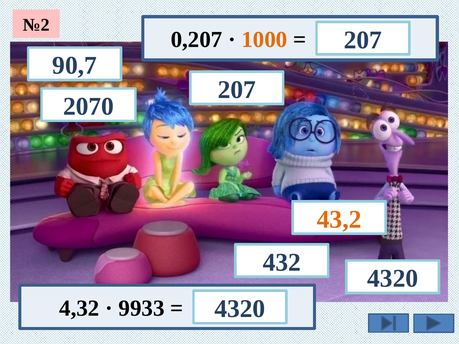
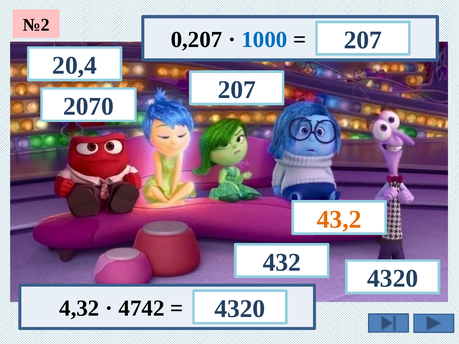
1000 colour: orange -> blue (264, 40)
90,7: 90,7 -> 20,4 (75, 66)
9933: 9933 -> 4742 (142, 309)
